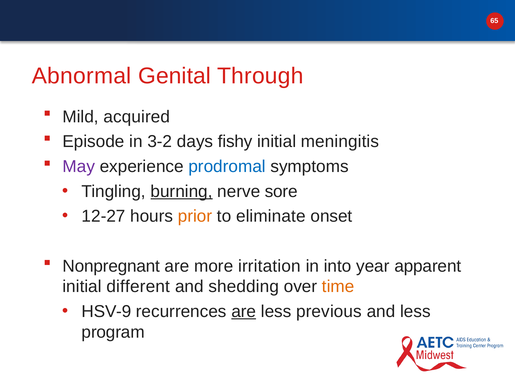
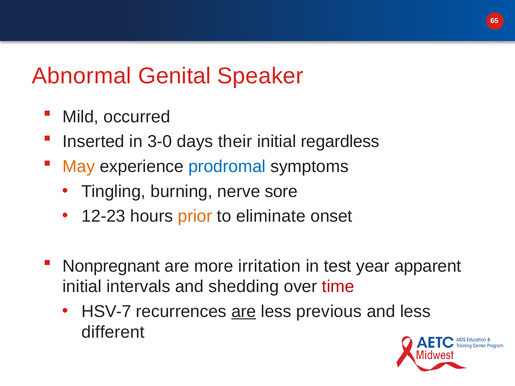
Through: Through -> Speaker (260, 76)
acquired: acquired -> occurred (137, 117)
Episode: Episode -> Inserted (94, 142)
3-2: 3-2 -> 3-0 (160, 142)
fishy: fishy -> their (235, 142)
meningitis: meningitis -> regardless (340, 142)
May colour: purple -> orange (79, 167)
burning underline: present -> none (182, 191)
12-27: 12-27 -> 12-23 (104, 216)
into: into -> test (338, 266)
different: different -> intervals (138, 287)
time colour: orange -> red (338, 287)
HSV-9: HSV-9 -> HSV-7 (106, 312)
program: program -> different (113, 332)
